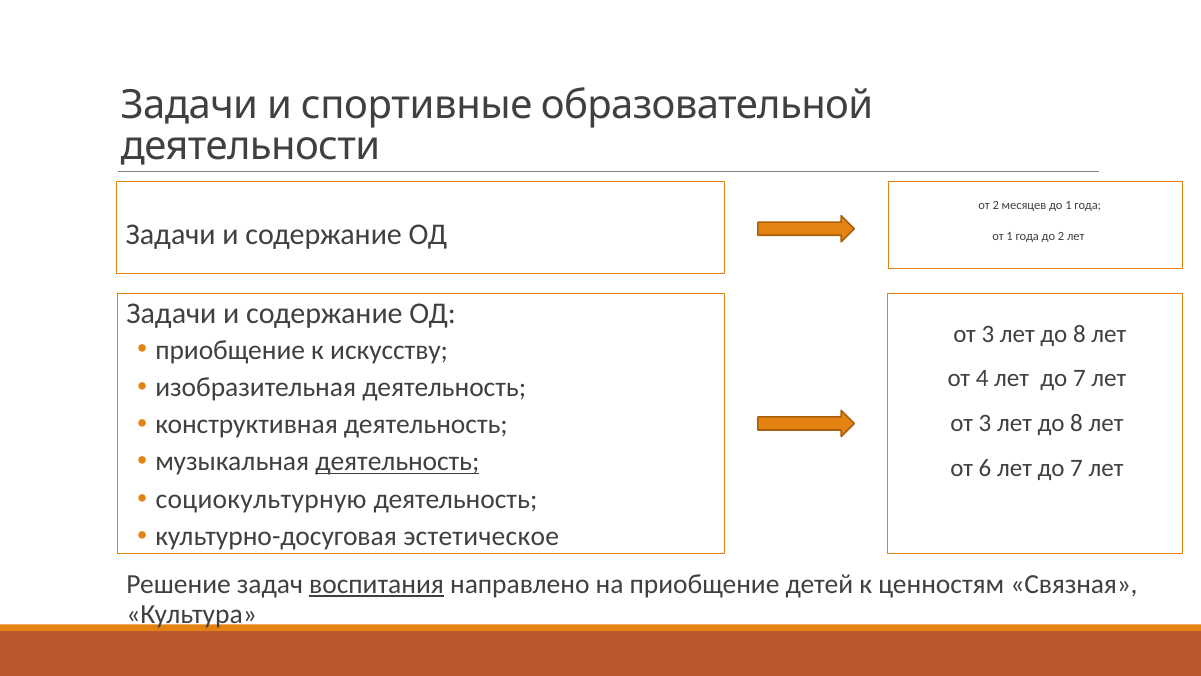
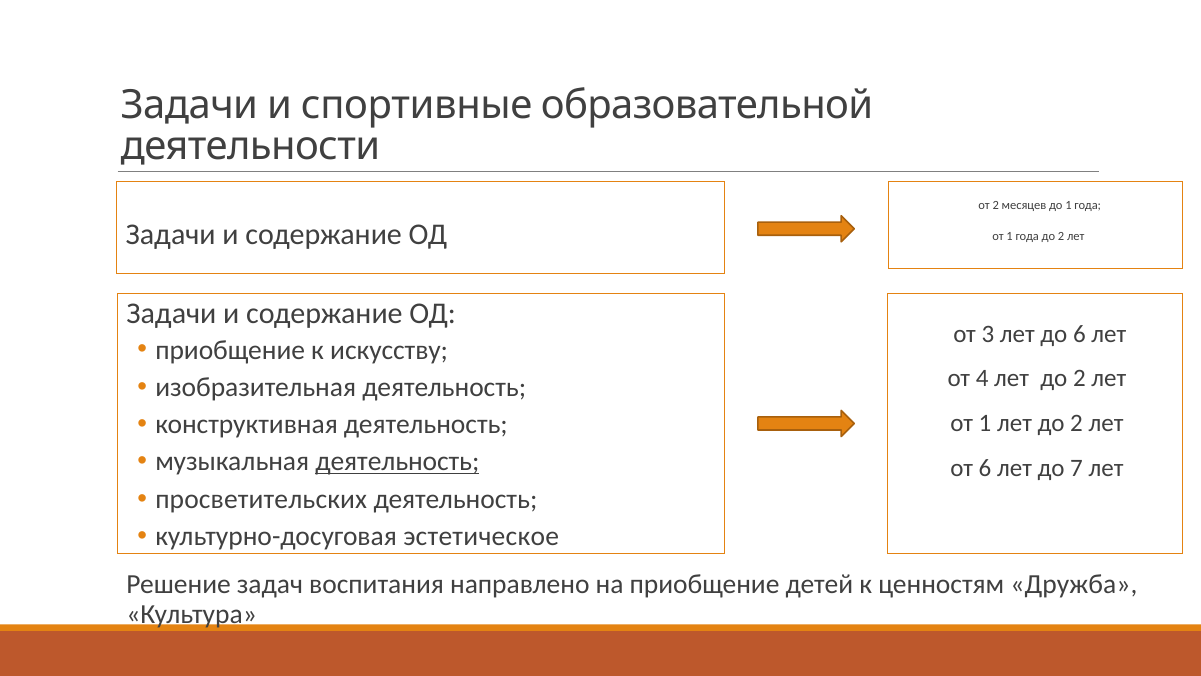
8: 8 -> 6 (1079, 334)
4 лет до 7: 7 -> 2 (1079, 378)
3: 3 -> 1 (985, 423)
8: 8 -> 2 (1077, 423)
социокультурную: социокультурную -> просветительских (261, 499)
воспитания underline: present -> none (377, 584)
Связная: Связная -> Дружба (1074, 584)
